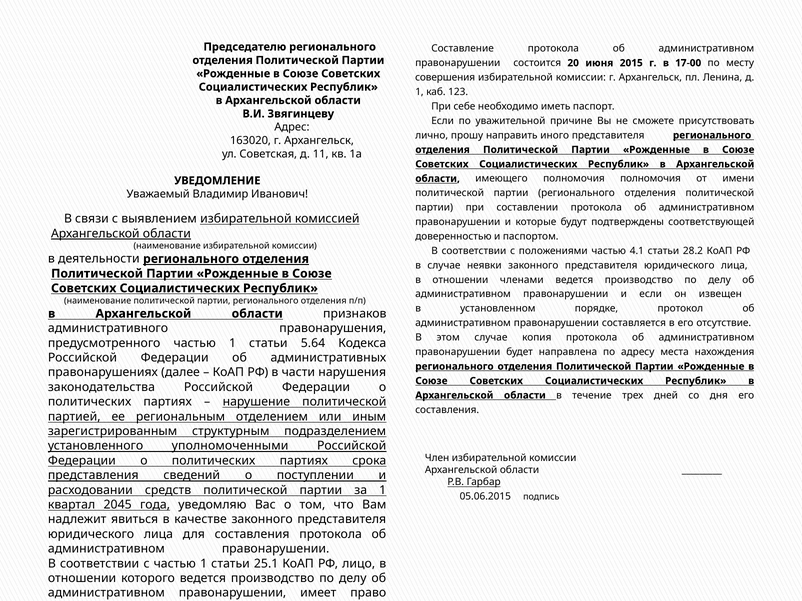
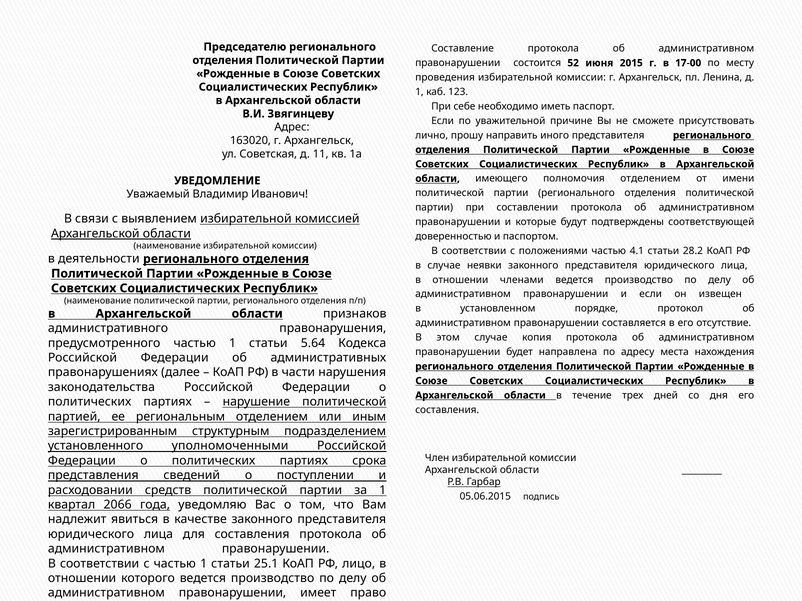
20: 20 -> 52 (573, 63)
совершения: совершения -> проведения (445, 77)
полномочия полномочия: полномочия -> отделением (650, 179)
2045: 2045 -> 2066 (118, 505)
